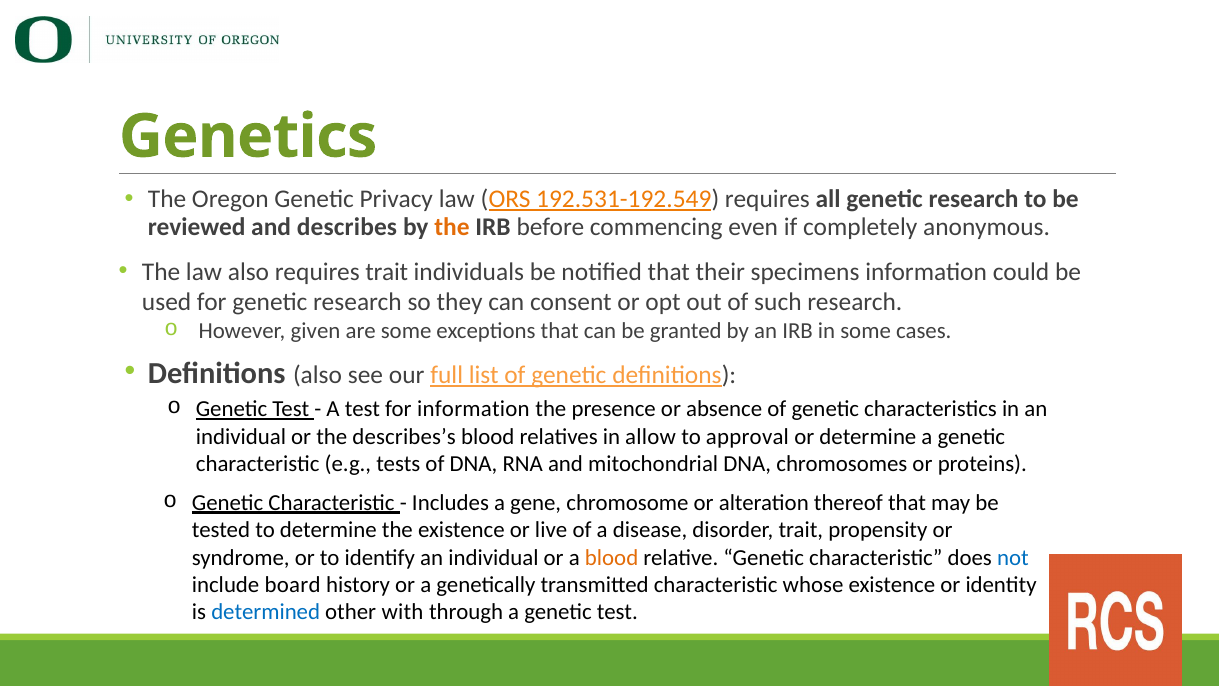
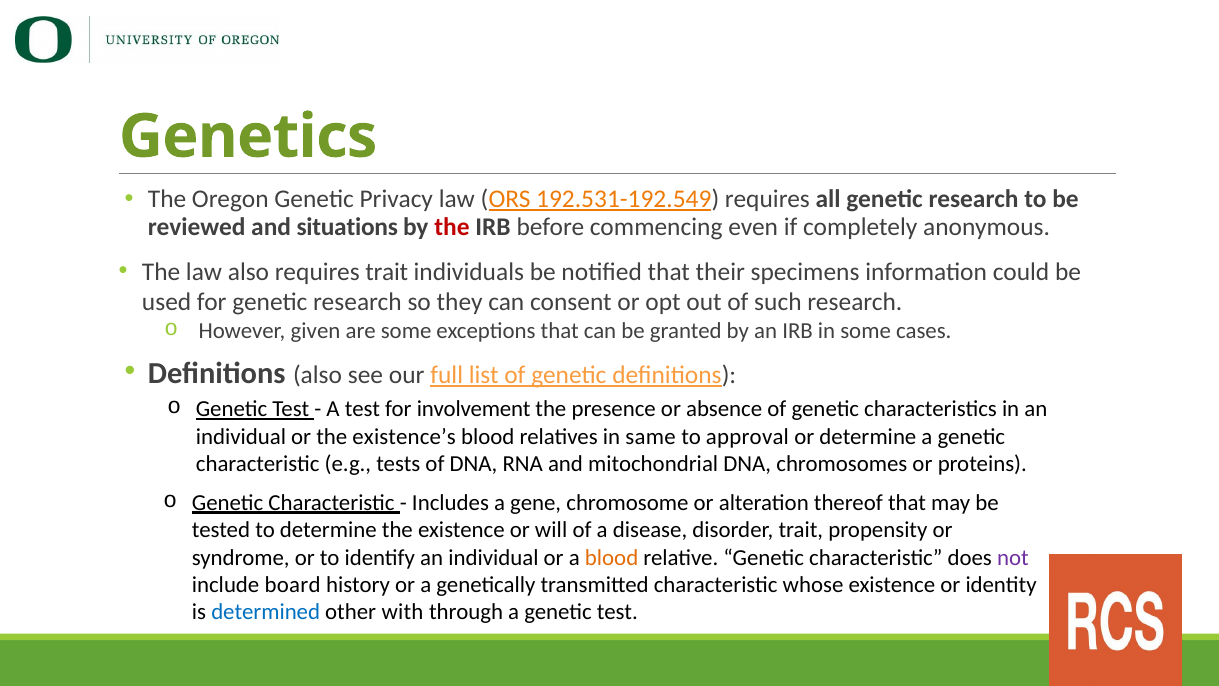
describes: describes -> situations (347, 227)
the colour: orange -> red (452, 227)
for information: information -> involvement (474, 409)
describes’s: describes’s -> existence’s (404, 437)
allow: allow -> same (651, 437)
live: live -> will (551, 530)
not colour: blue -> purple (1013, 557)
